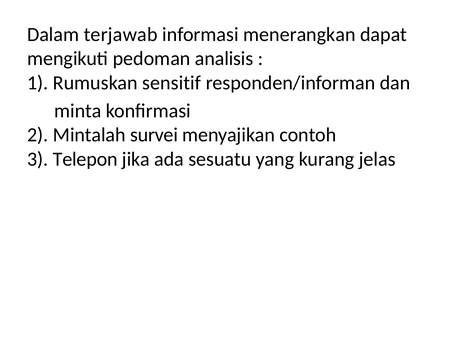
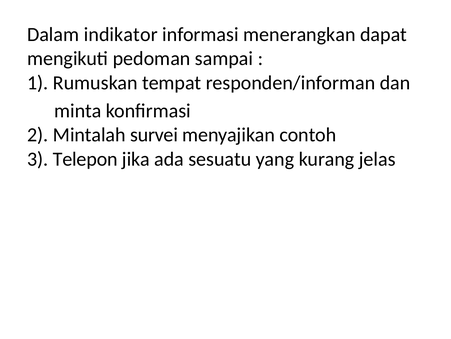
terjawab: terjawab -> indikator (121, 34)
analisis: analisis -> sampai (224, 59)
sensitif: sensitif -> tempat (172, 83)
